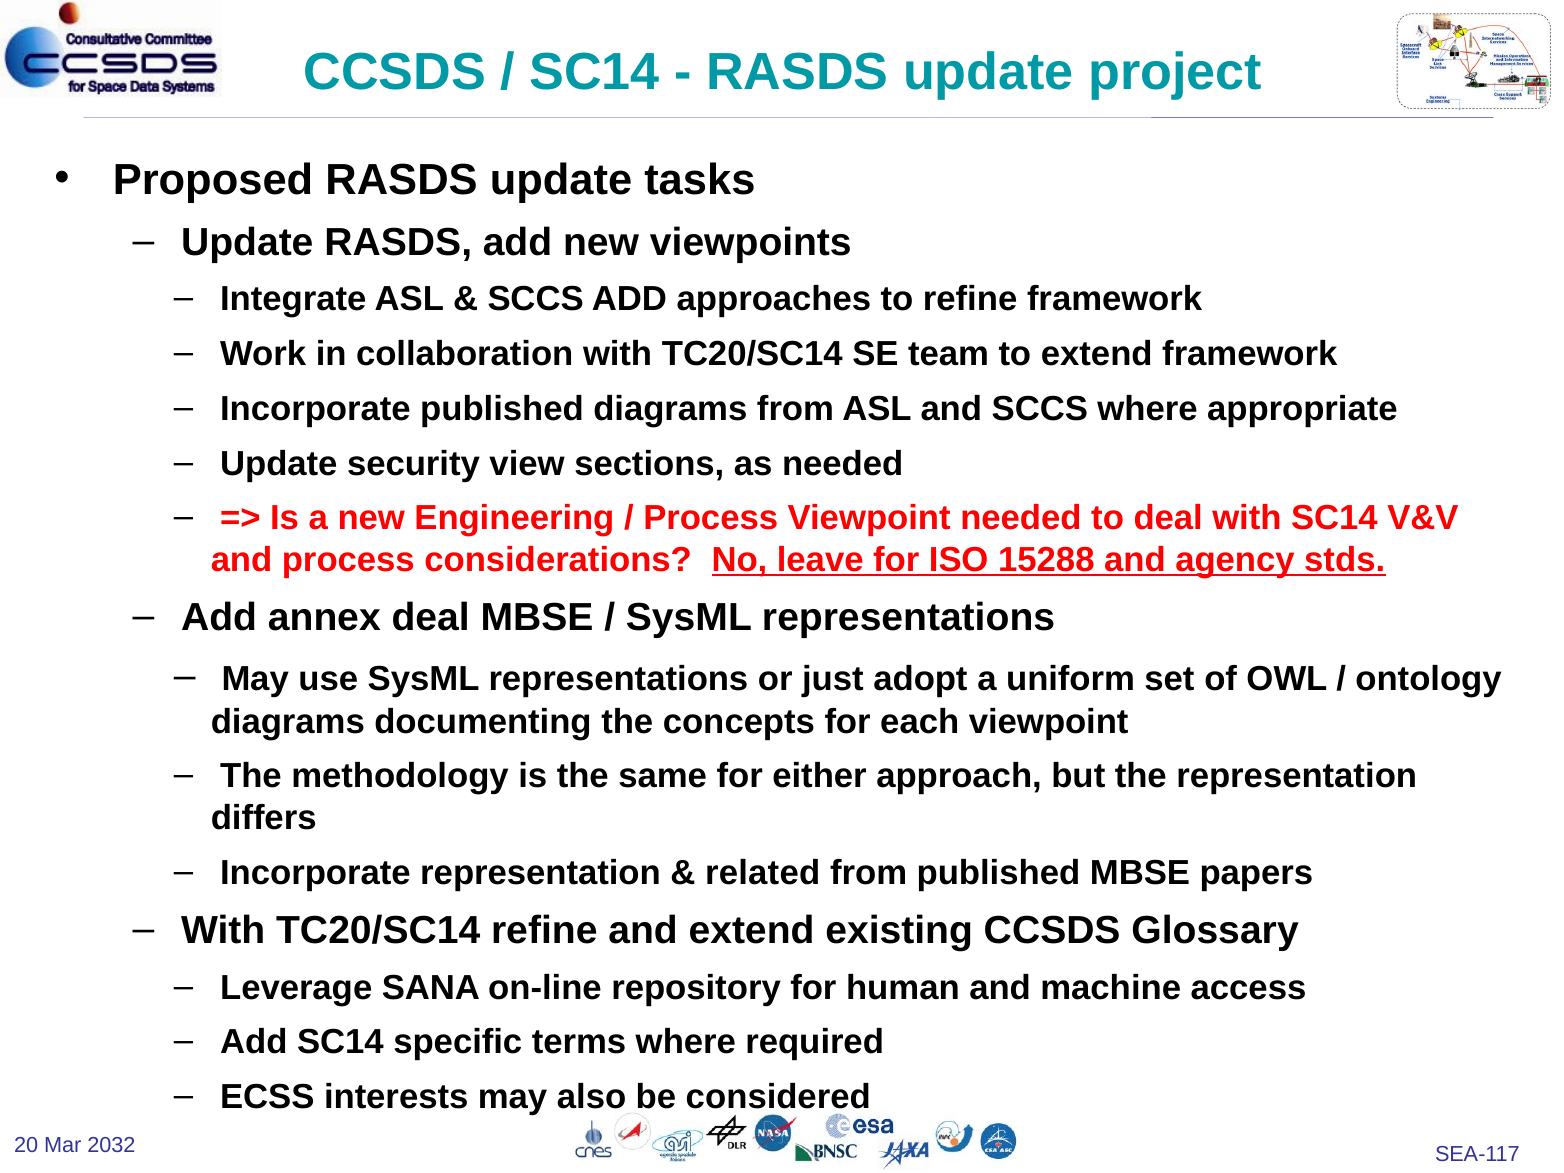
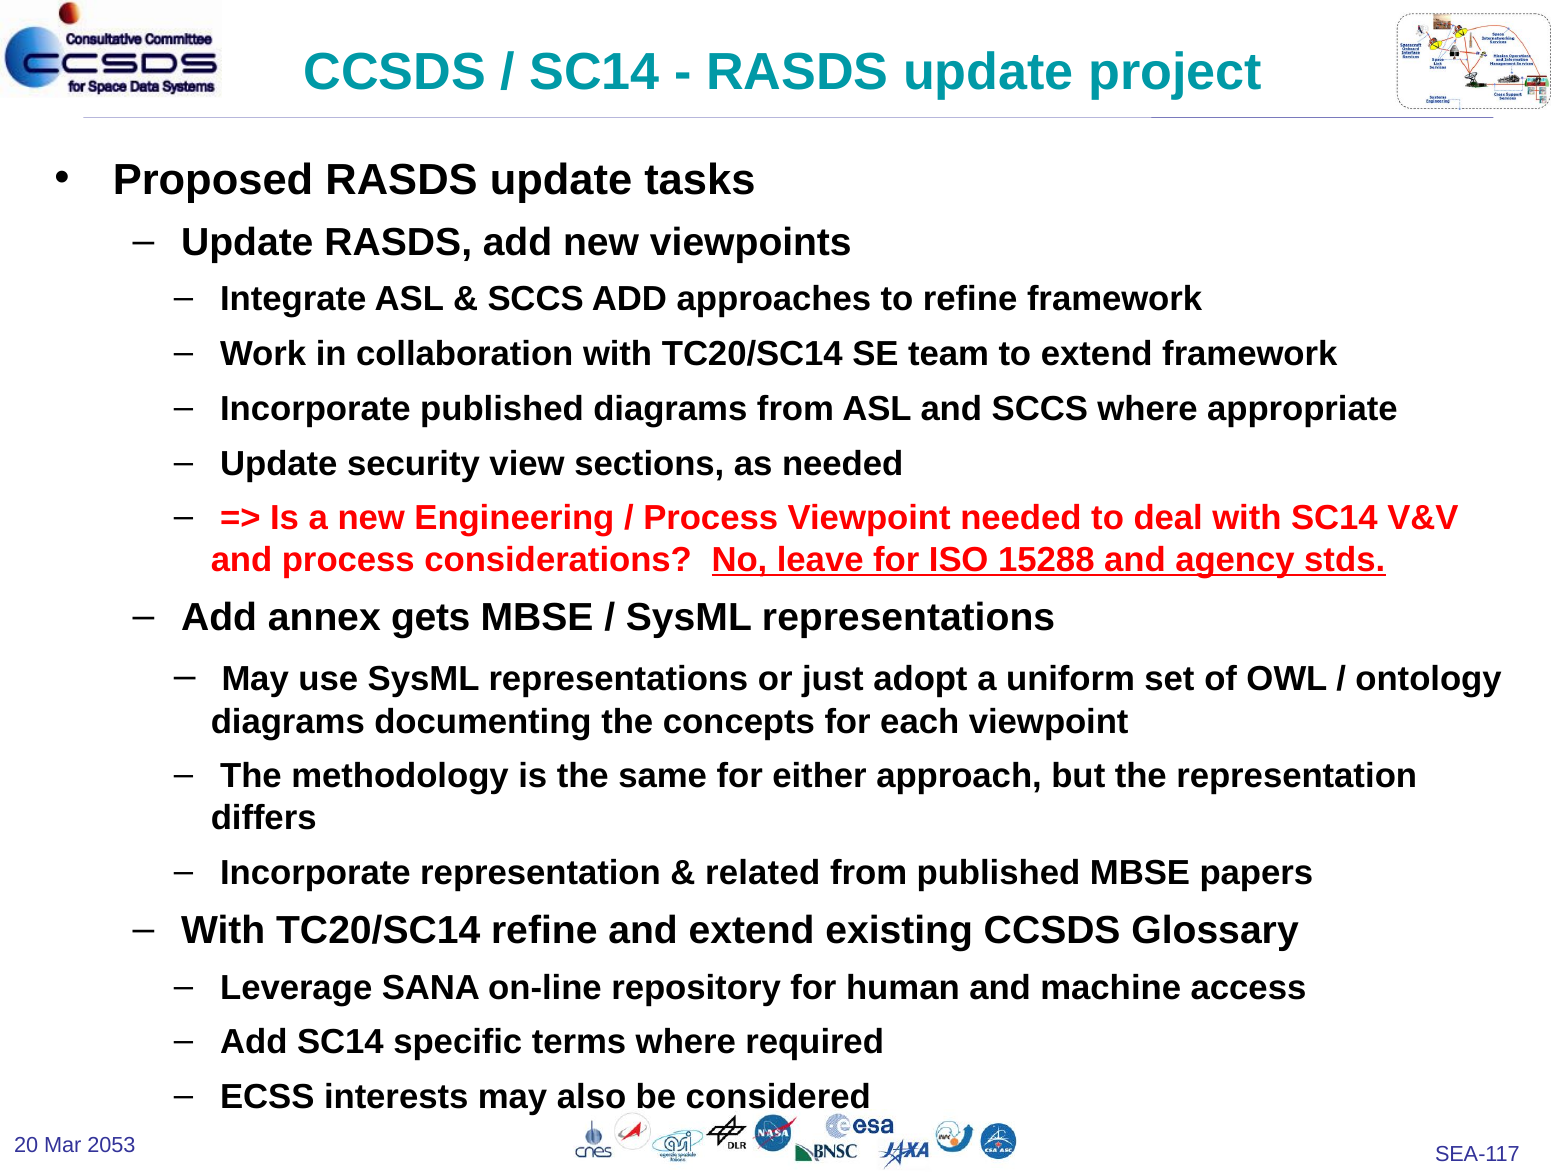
annex deal: deal -> gets (431, 618)
2032: 2032 -> 2053 (112, 1145)
